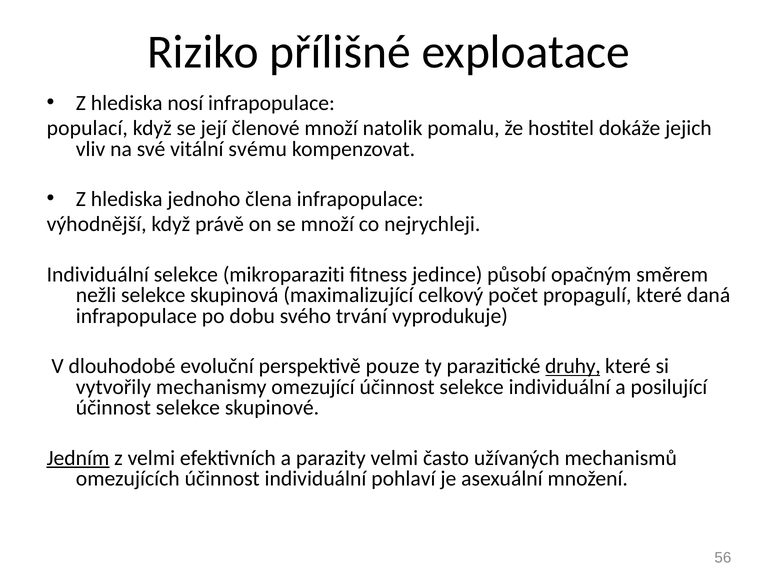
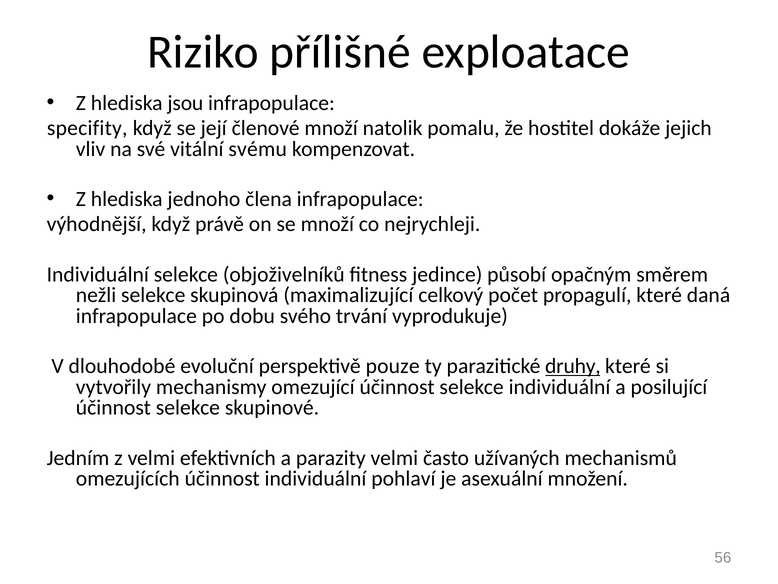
nosí: nosí -> jsou (185, 103)
populací: populací -> specifity (87, 128)
mikroparaziti: mikroparaziti -> objoživelníků (284, 274)
Jedním underline: present -> none (78, 458)
